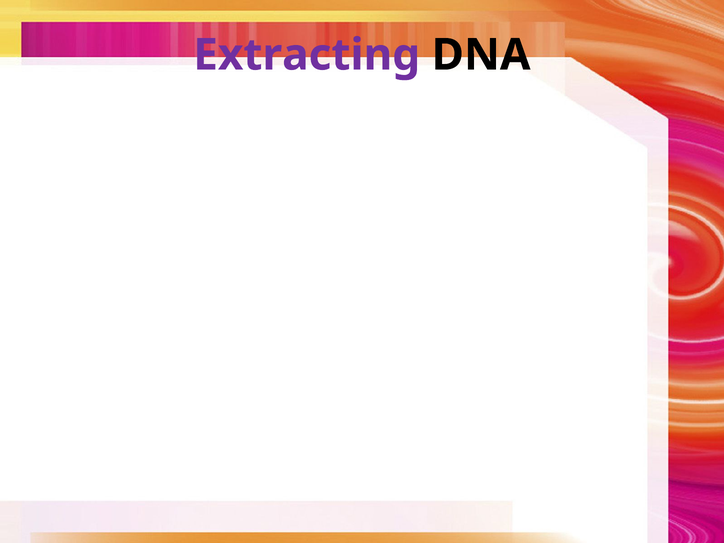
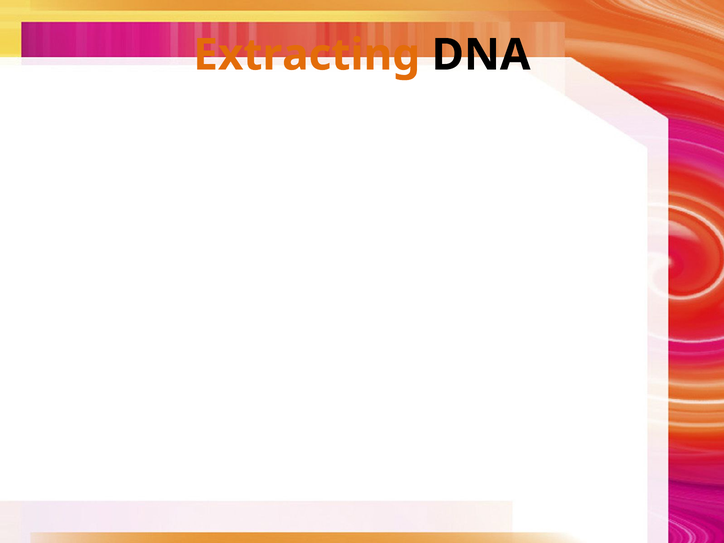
Extracting colour: purple -> orange (307, 55)
